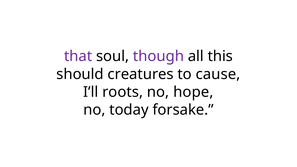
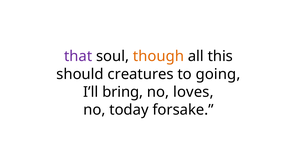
though colour: purple -> orange (158, 56)
cause: cause -> going (218, 74)
roots: roots -> bring (123, 92)
hope: hope -> loves (193, 92)
